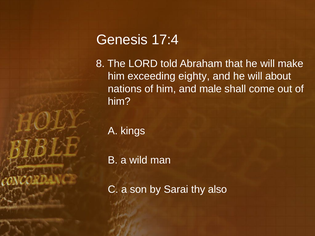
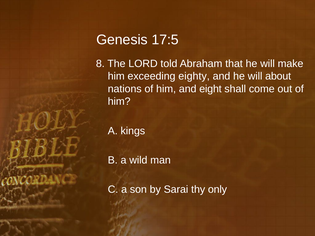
17:4: 17:4 -> 17:5 (165, 40)
male: male -> eight (210, 89)
also: also -> only (217, 190)
